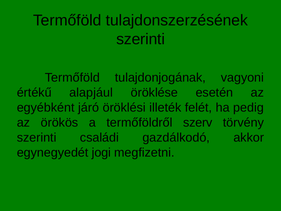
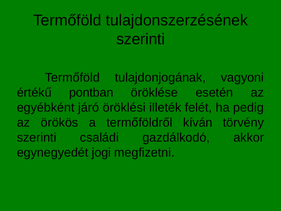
alapjául: alapjául -> pontban (91, 93)
szerv: szerv -> kíván (198, 123)
